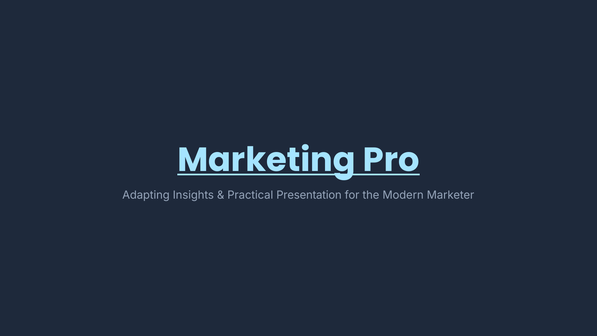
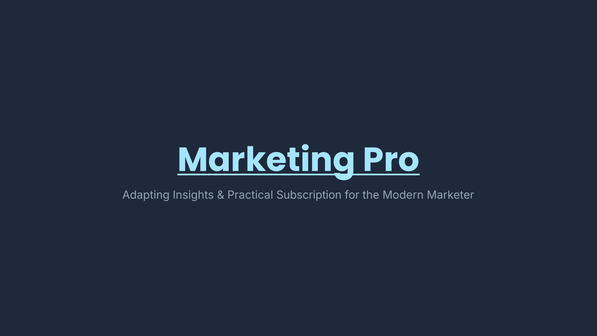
Presentation: Presentation -> Subscription (309, 195)
